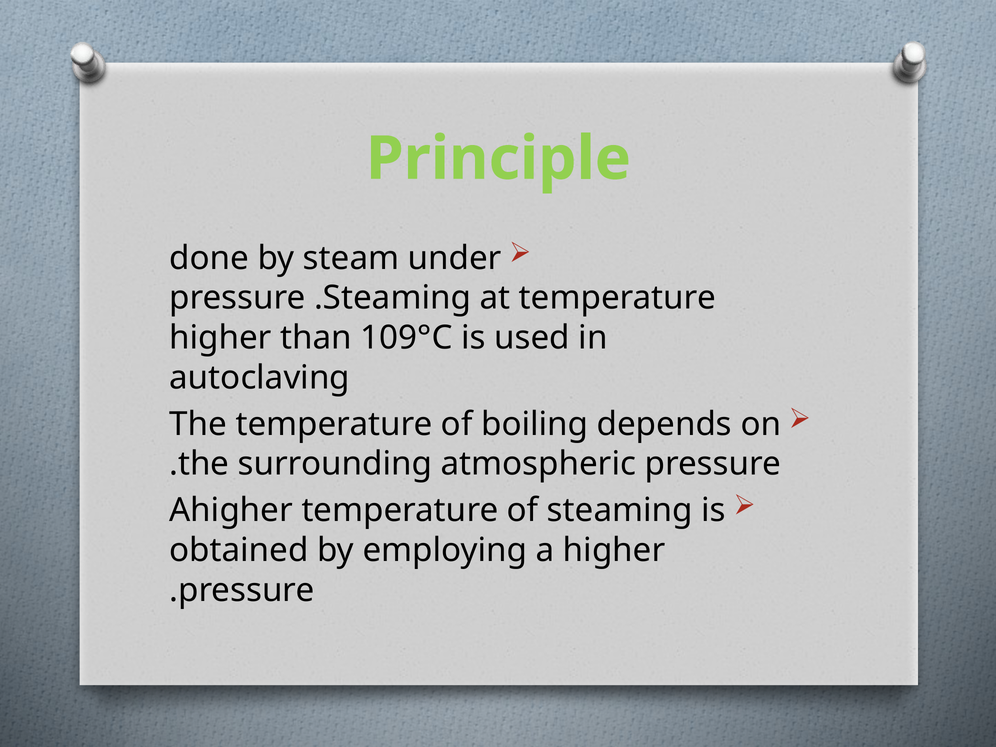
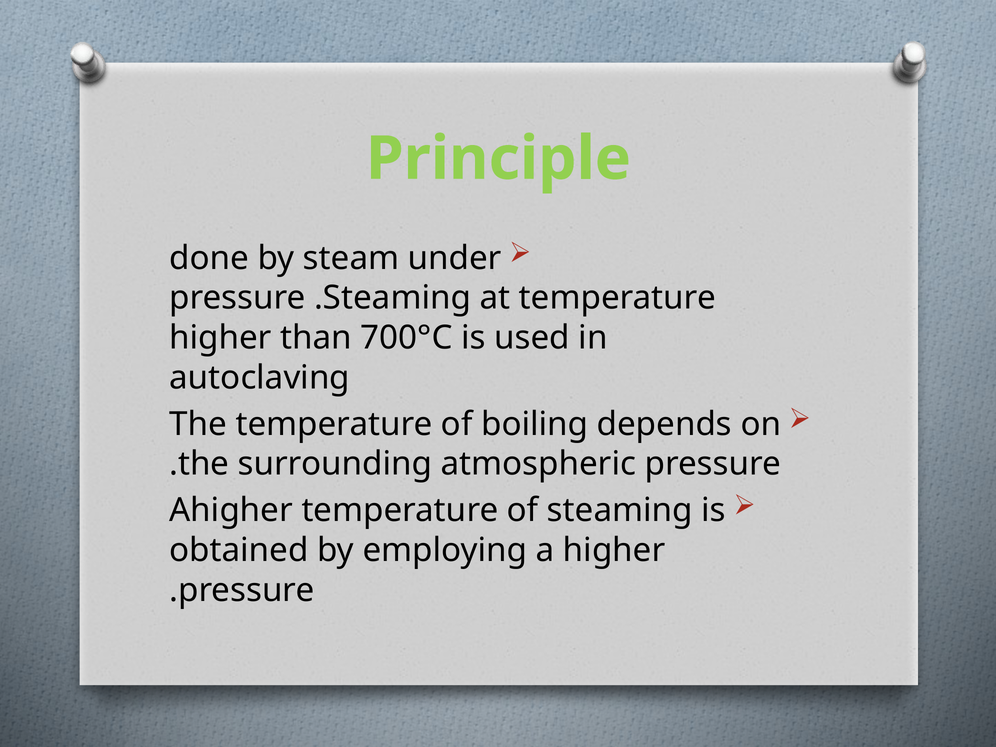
109°C: 109°C -> 700°C (407, 338)
